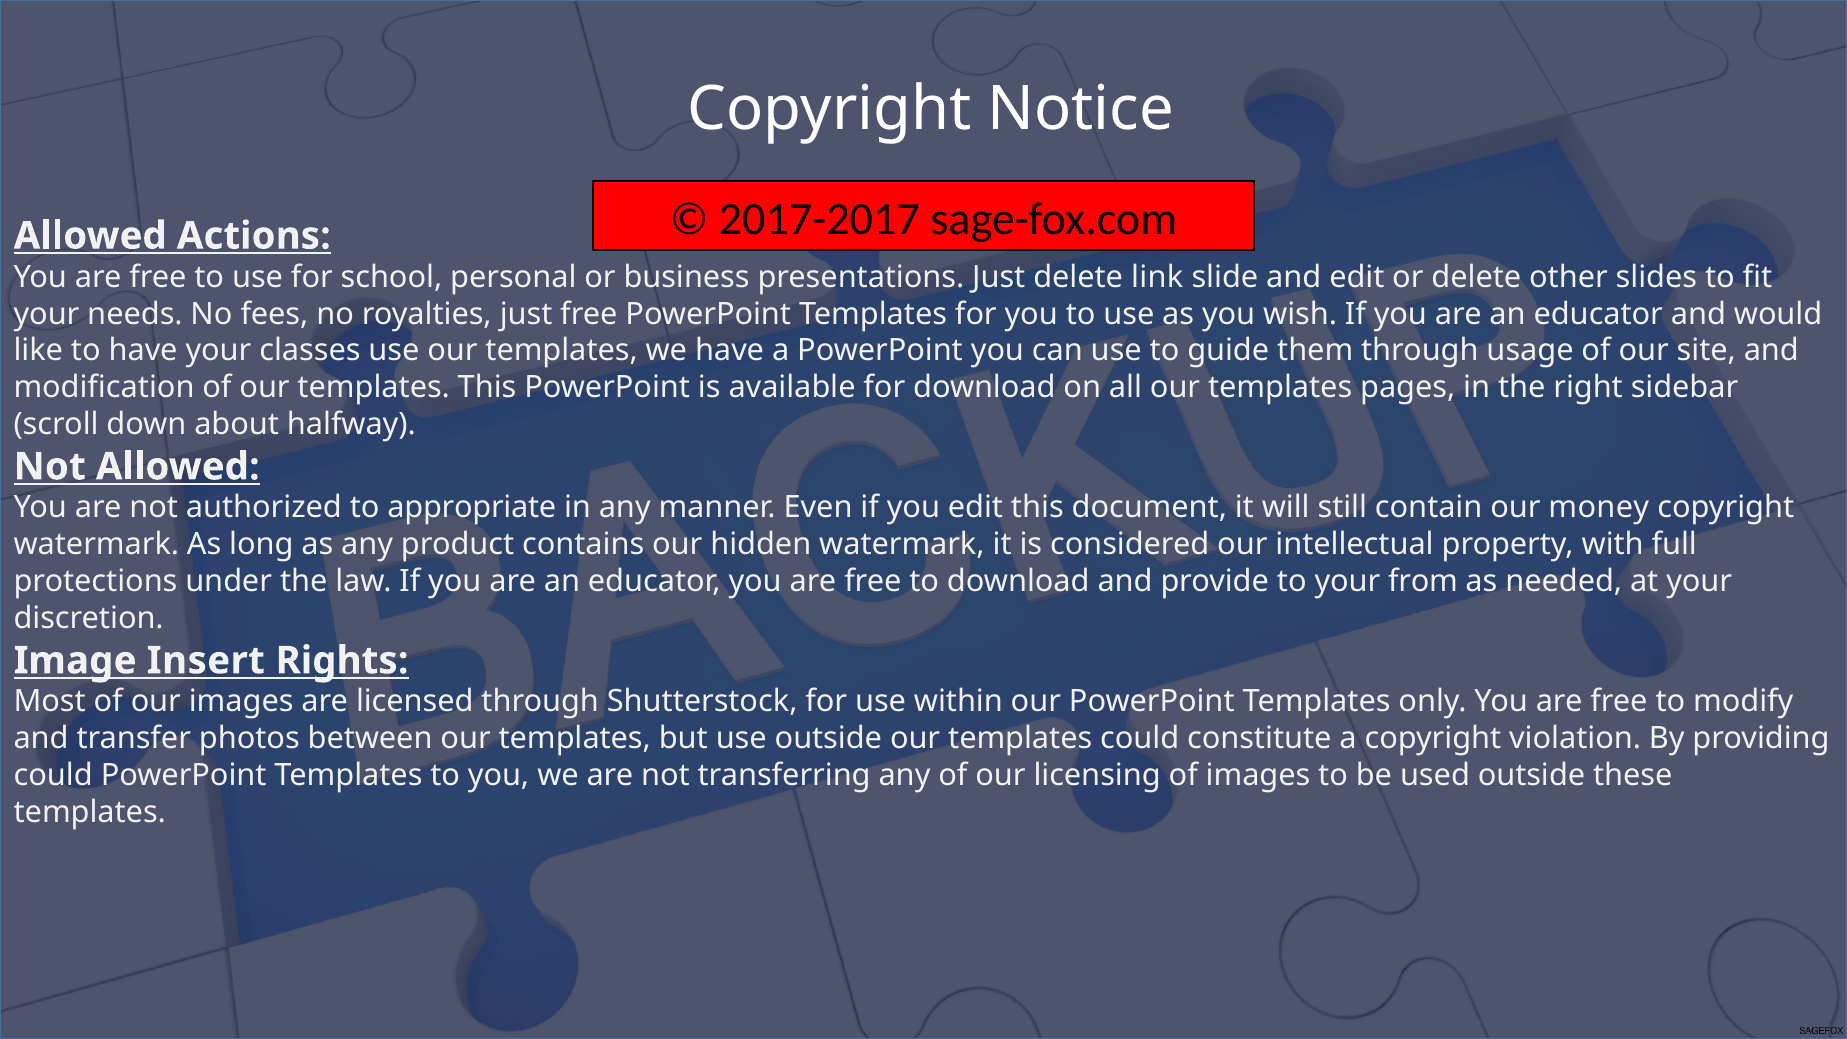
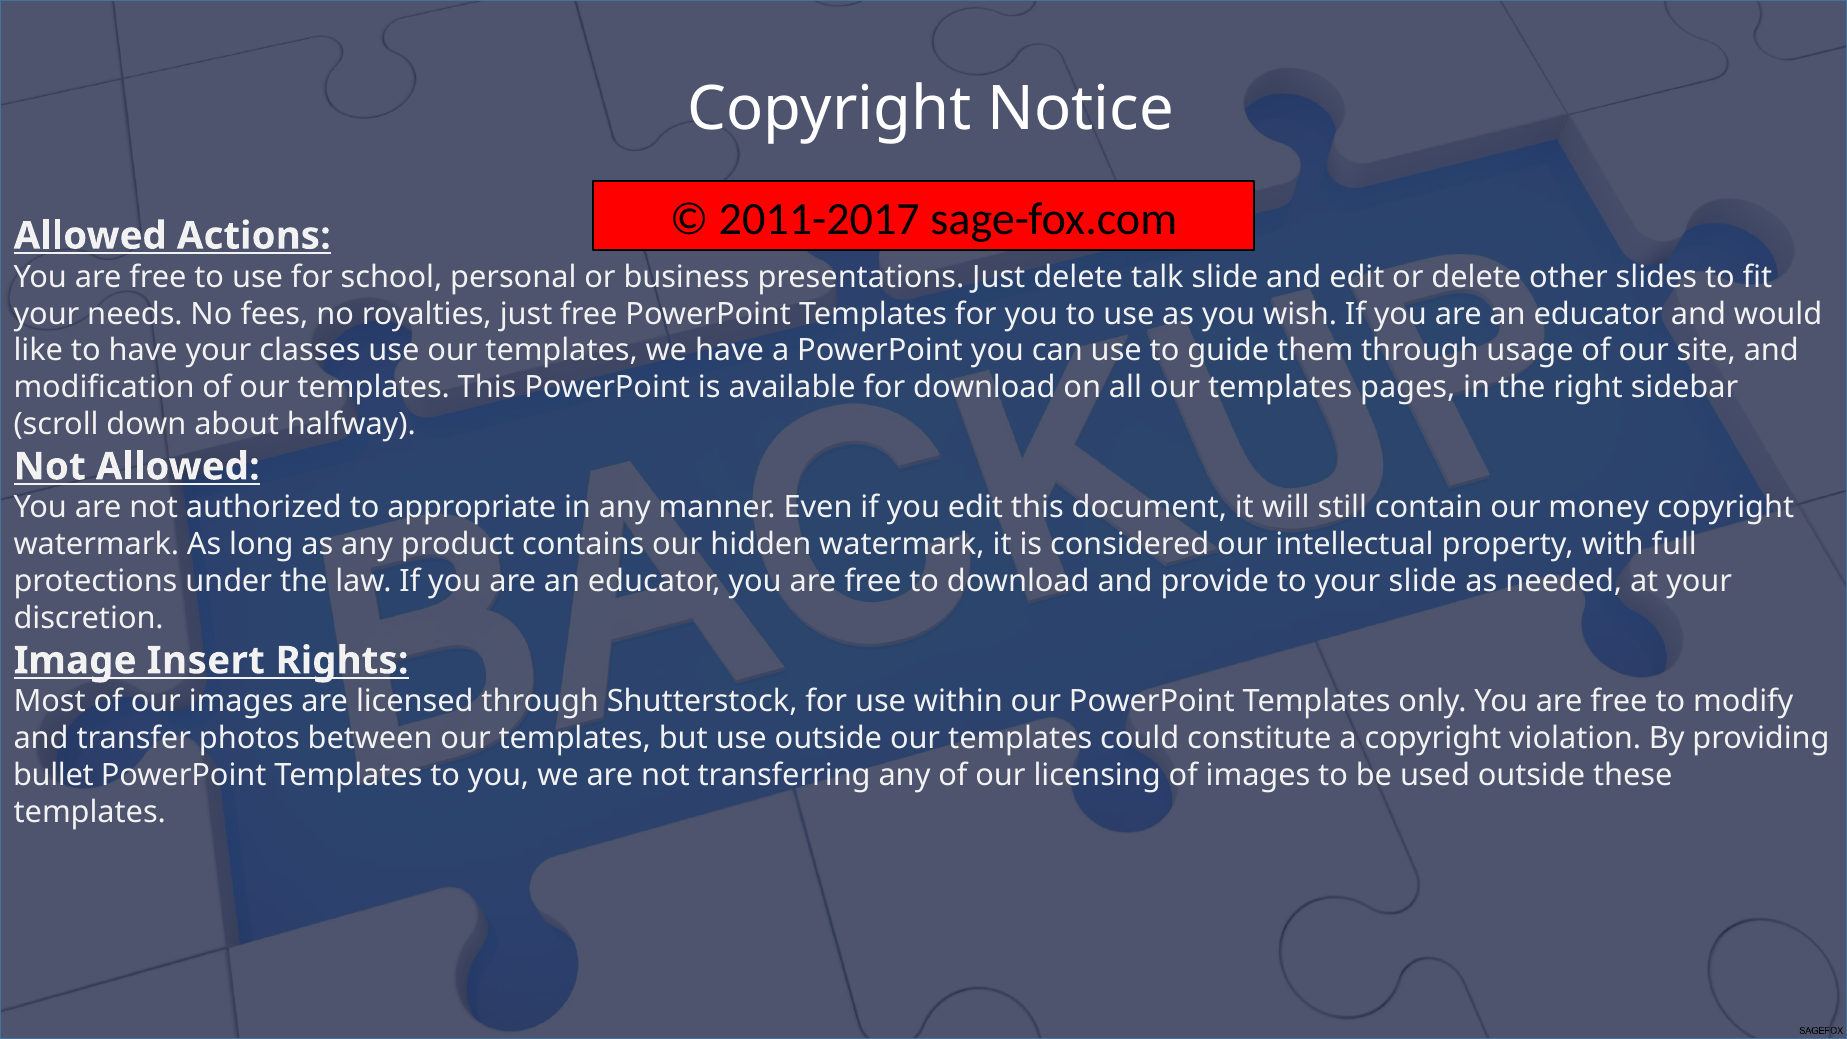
2017-2017: 2017-2017 -> 2011-2017 (819, 219)
link: link -> talk (1157, 277)
your from: from -> slide (1423, 582)
could: could -> bullet (53, 775)
